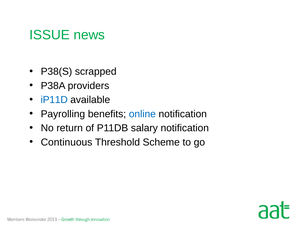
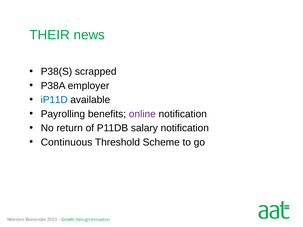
ISSUE: ISSUE -> THEIR (50, 35)
providers: providers -> employer (88, 86)
online colour: blue -> purple (142, 114)
